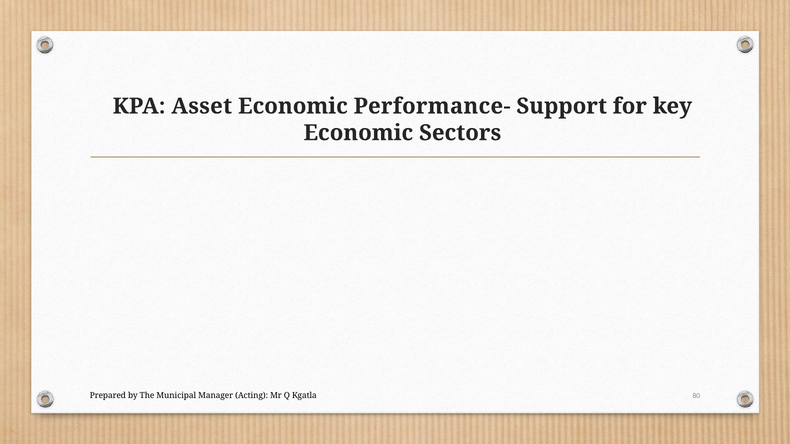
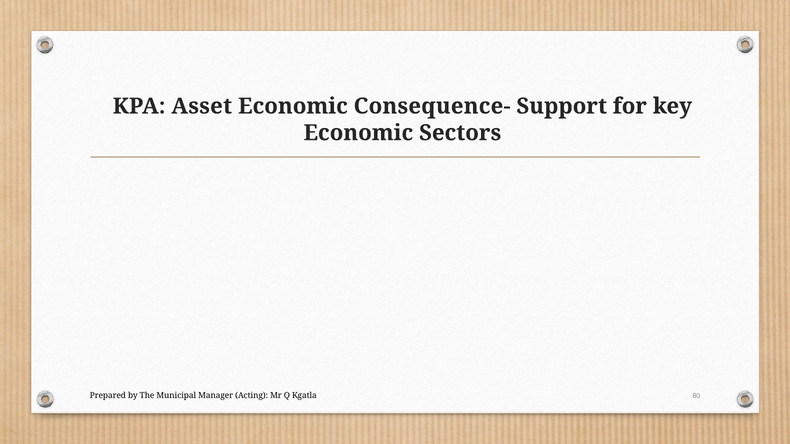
Performance-: Performance- -> Consequence- (432, 106)
